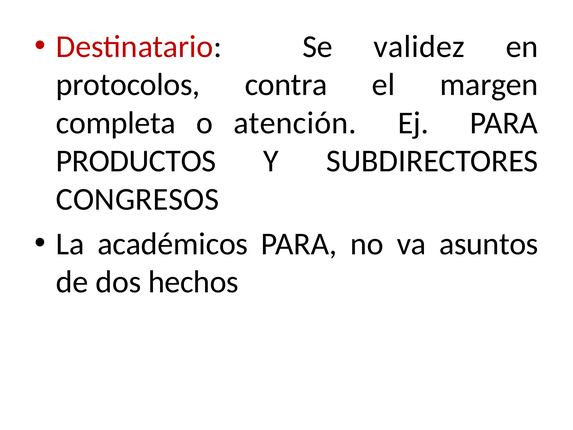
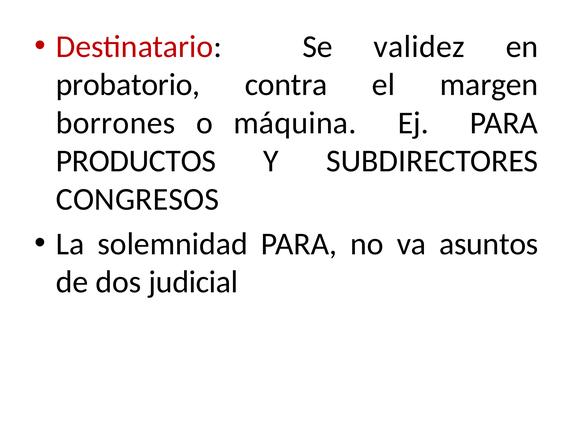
protocolos: protocolos -> probatorio (128, 85)
completa: completa -> borrones (116, 123)
atención: atención -> máquina (295, 123)
académicos: académicos -> solemnidad (173, 244)
hechos: hechos -> judicial (193, 282)
